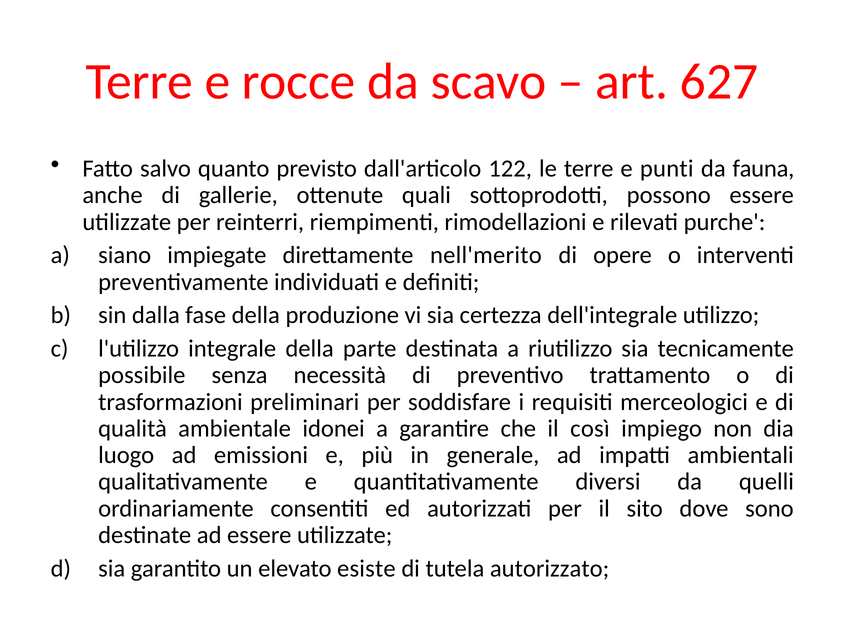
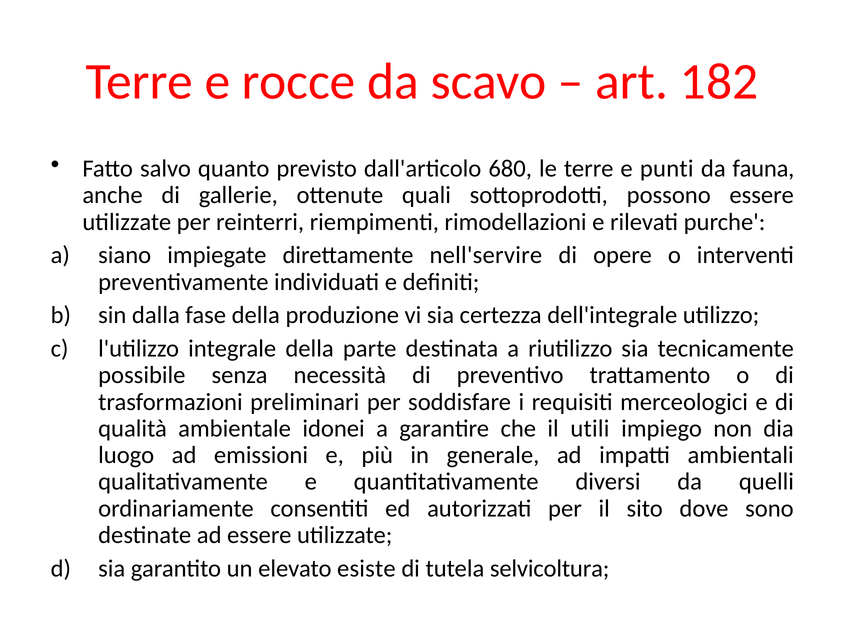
627: 627 -> 182 (719, 82)
122: 122 -> 680 (510, 169)
nell'merito: nell'merito -> nell'servire (486, 255)
così: così -> utili (590, 428)
autorizzato: autorizzato -> selvicoltura (550, 568)
